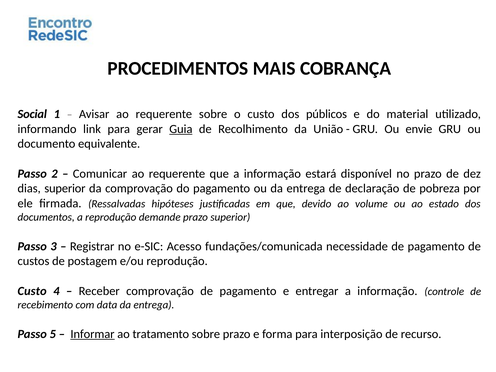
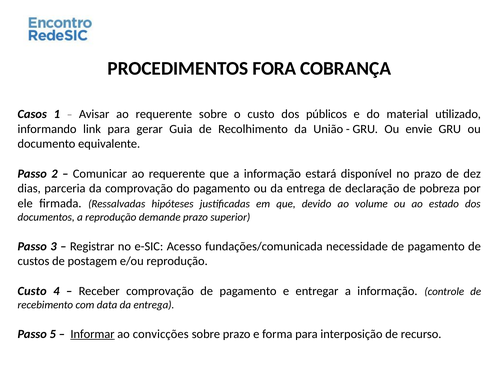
MAIS: MAIS -> FORA (274, 68)
Social: Social -> Casos (32, 114)
Guia underline: present -> none (181, 129)
dias superior: superior -> parceria (65, 188)
tratamento: tratamento -> convicções (161, 334)
